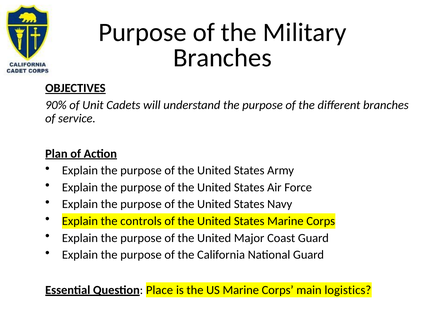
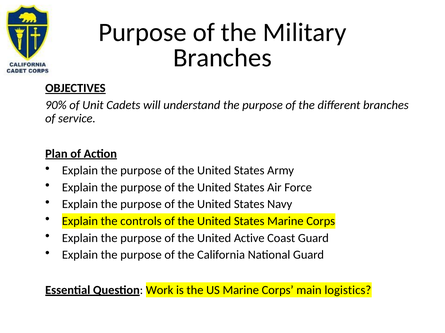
Major: Major -> Active (249, 238)
Place: Place -> Work (160, 291)
